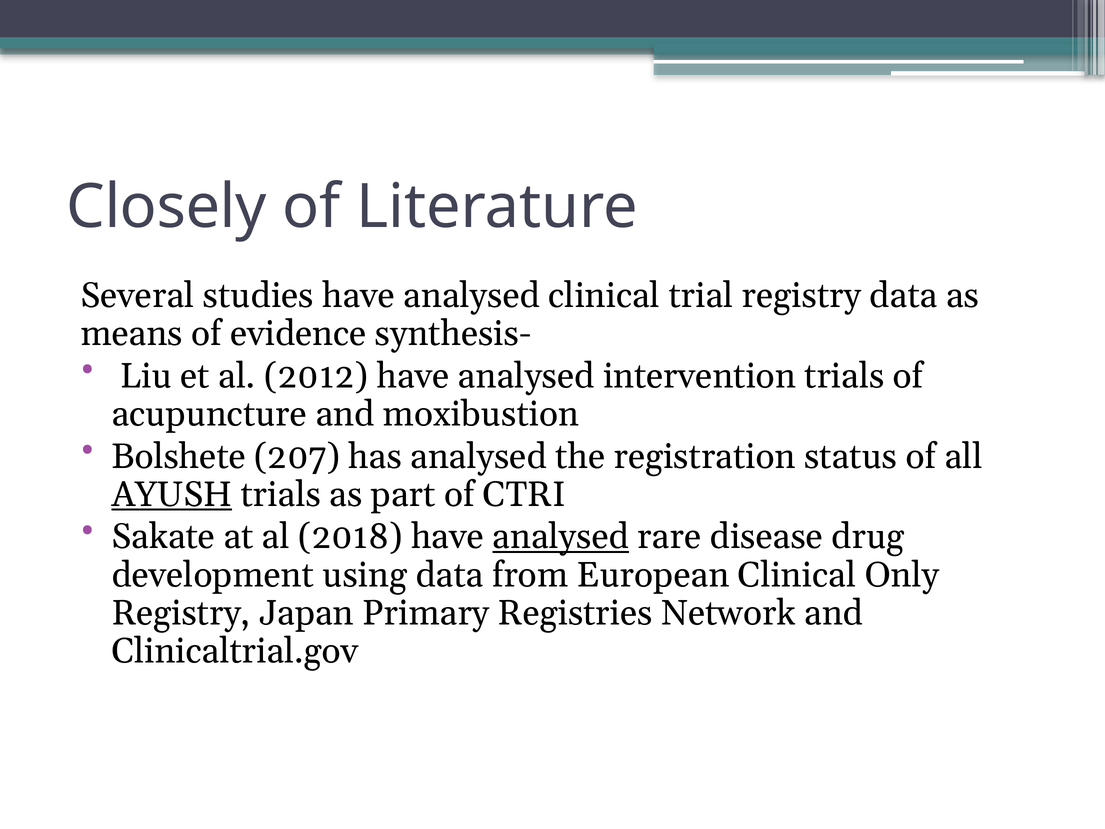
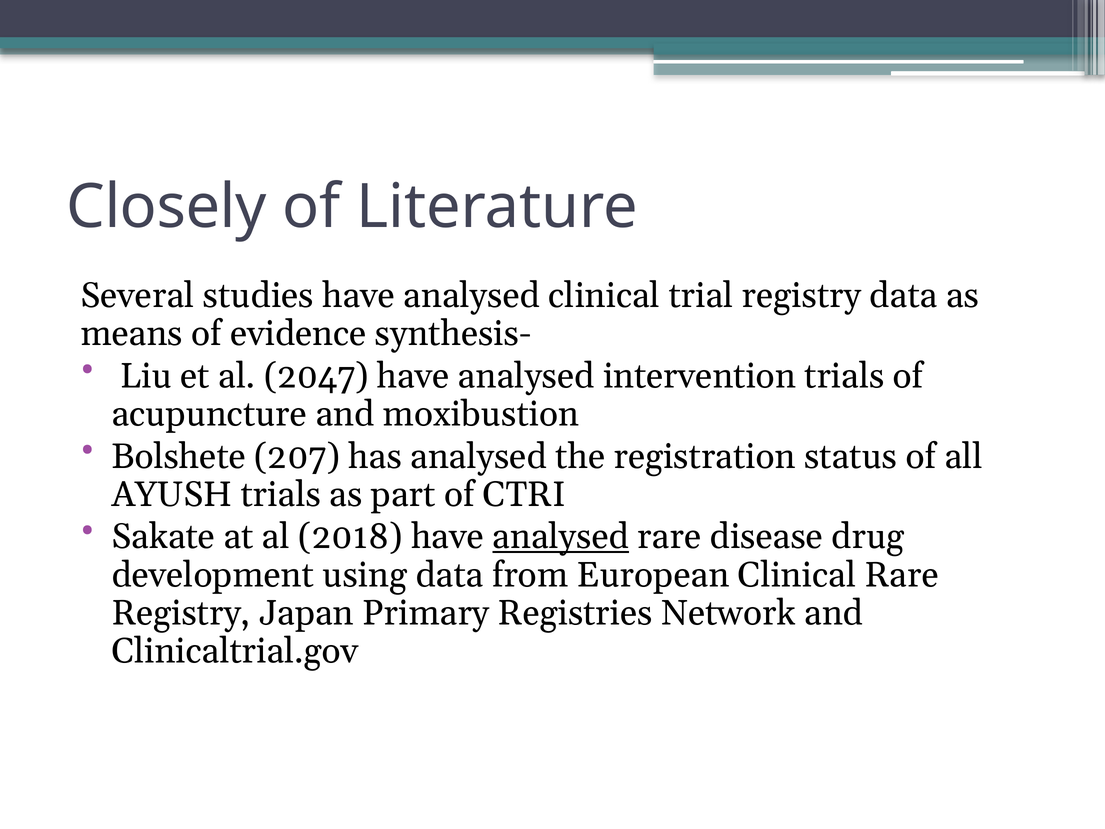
2012: 2012 -> 2047 (316, 376)
AYUSH underline: present -> none (172, 494)
Clinical Only: Only -> Rare (902, 575)
